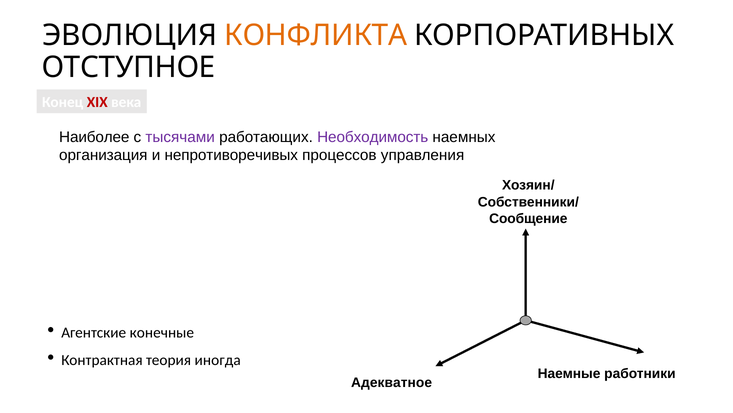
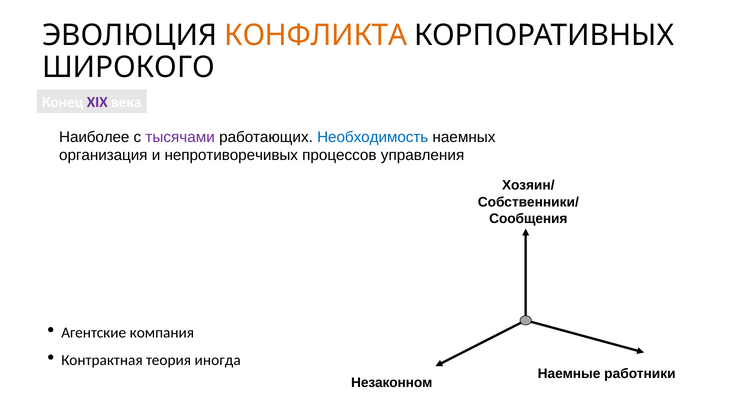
ОТСТУПНОЕ: ОТСТУПНОЕ -> ШИРОКОГО (128, 67)
XIX colour: red -> purple (97, 102)
Необходимость colour: purple -> blue (373, 137)
Сообщение: Сообщение -> Сообщения (528, 218)
конечные: конечные -> компания (162, 332)
Адекватное: Адекватное -> Незаконном (392, 382)
